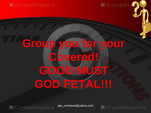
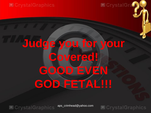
Group: Group -> Judge (39, 44)
MUST: MUST -> EVEN (92, 71)
